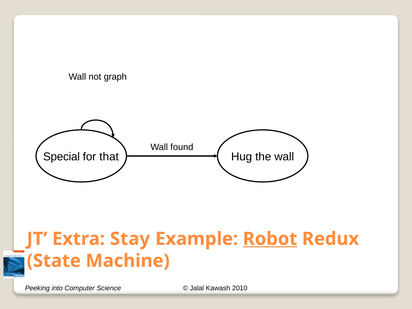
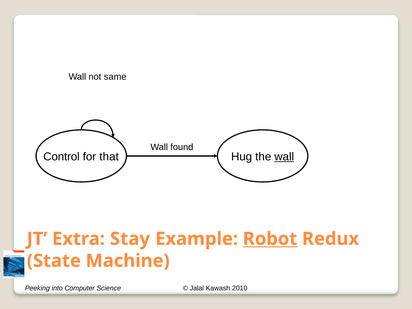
graph: graph -> same (115, 77)
Special: Special -> Control (62, 157)
wall underline: none -> present (284, 157)
